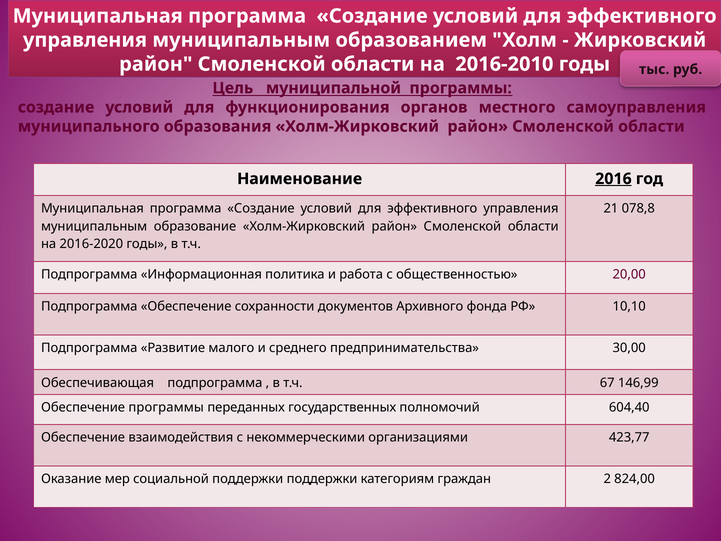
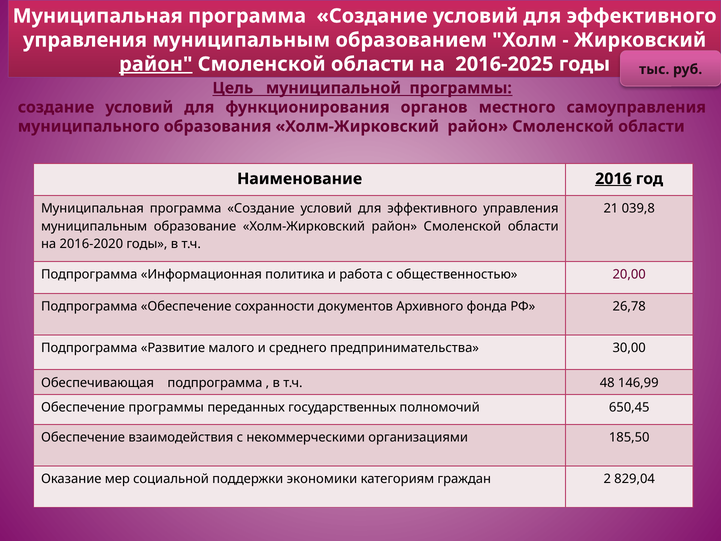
район underline: none -> present (156, 64)
2016-2010: 2016-2010 -> 2016-2025 (504, 64)
078,8: 078,8 -> 039,8 (638, 209)
10,10: 10,10 -> 26,78 (629, 306)
67: 67 -> 48 (607, 383)
604,40: 604,40 -> 650,45 (629, 407)
423,77: 423,77 -> 185,50 (629, 437)
поддержки поддержки: поддержки -> экономики (322, 479)
824,00: 824,00 -> 829,04 (635, 479)
